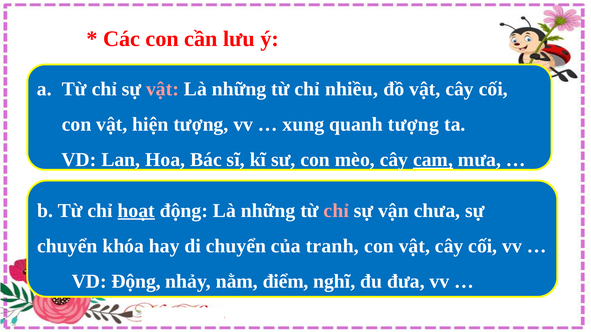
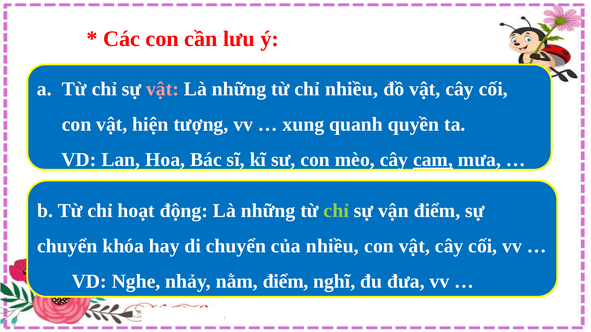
quanh tượng: tượng -> quyền (414, 125)
hoạt underline: present -> none (136, 211)
chỉ colour: pink -> light green (336, 211)
vận chưa: chưa -> điểm (437, 211)
của tranh: tranh -> nhiều (332, 246)
VD Động: Động -> Nghe (136, 282)
